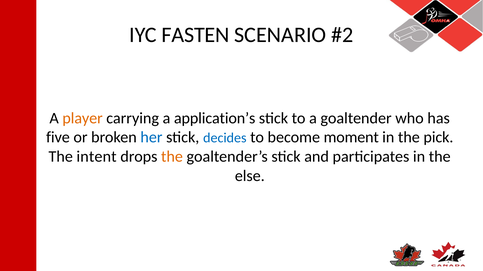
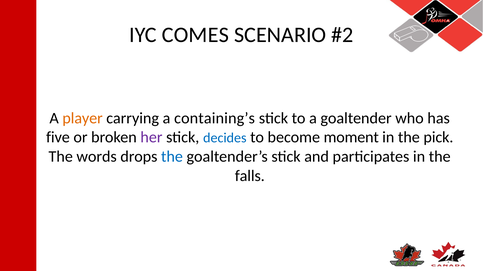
FASTEN: FASTEN -> COMES (195, 35)
application’s: application’s -> containing’s (215, 118)
her colour: blue -> purple (151, 138)
intent: intent -> words (97, 157)
the colour: orange -> blue (172, 157)
else: else -> falls (250, 176)
